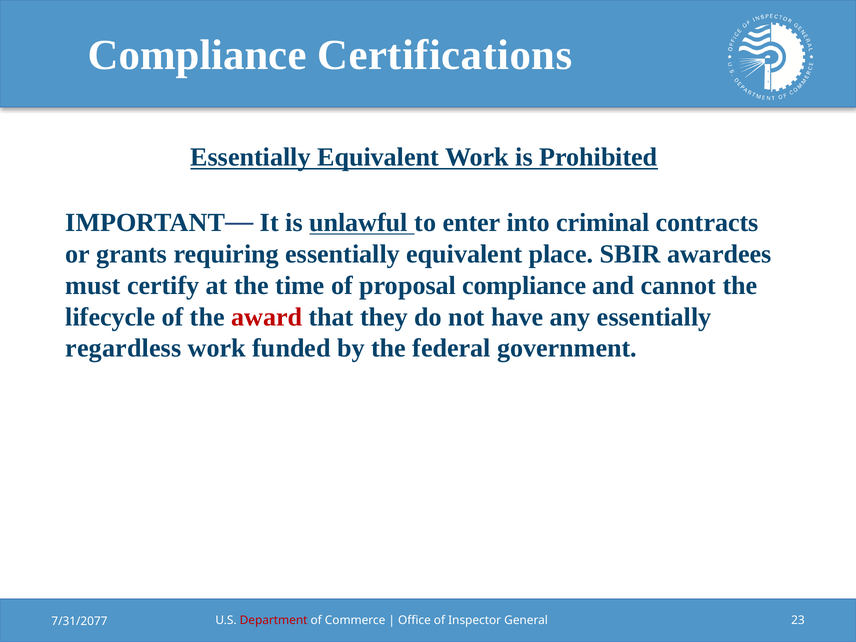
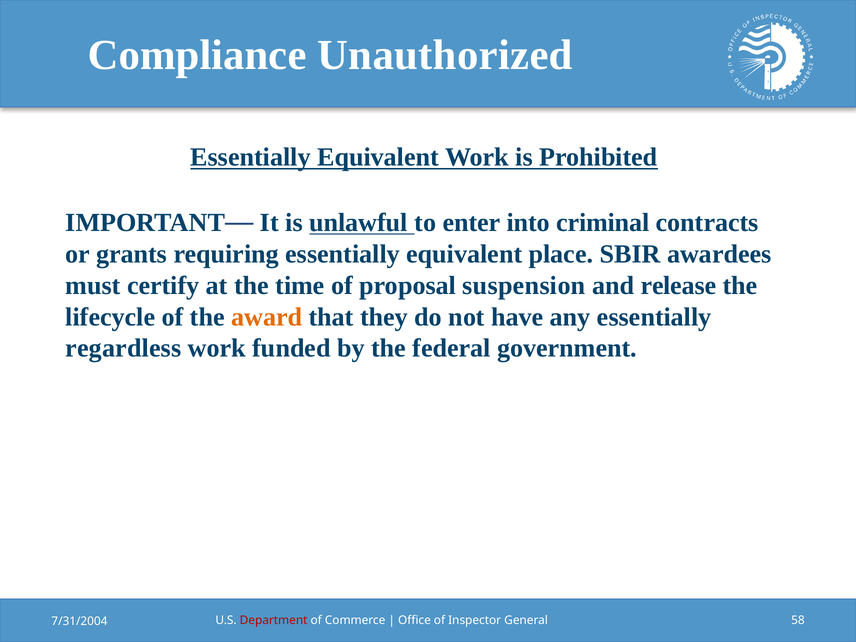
Certifications: Certifications -> Unauthorized (445, 55)
proposal compliance: compliance -> suspension (524, 286)
cannot: cannot -> release (679, 286)
award colour: red -> orange (267, 317)
23: 23 -> 58 (798, 620)
7/31/2077: 7/31/2077 -> 7/31/2004 (79, 621)
